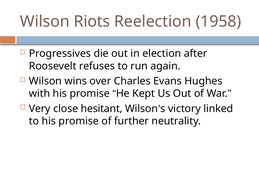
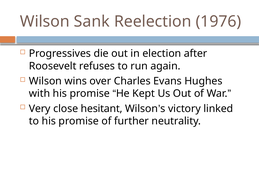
Riots: Riots -> Sank (92, 22)
1958: 1958 -> 1976 (218, 22)
